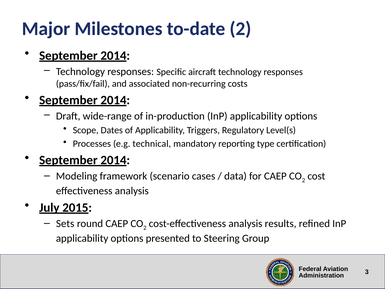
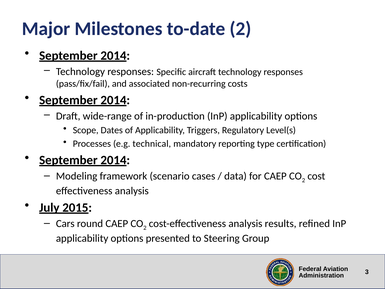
Sets: Sets -> Cars (65, 224)
